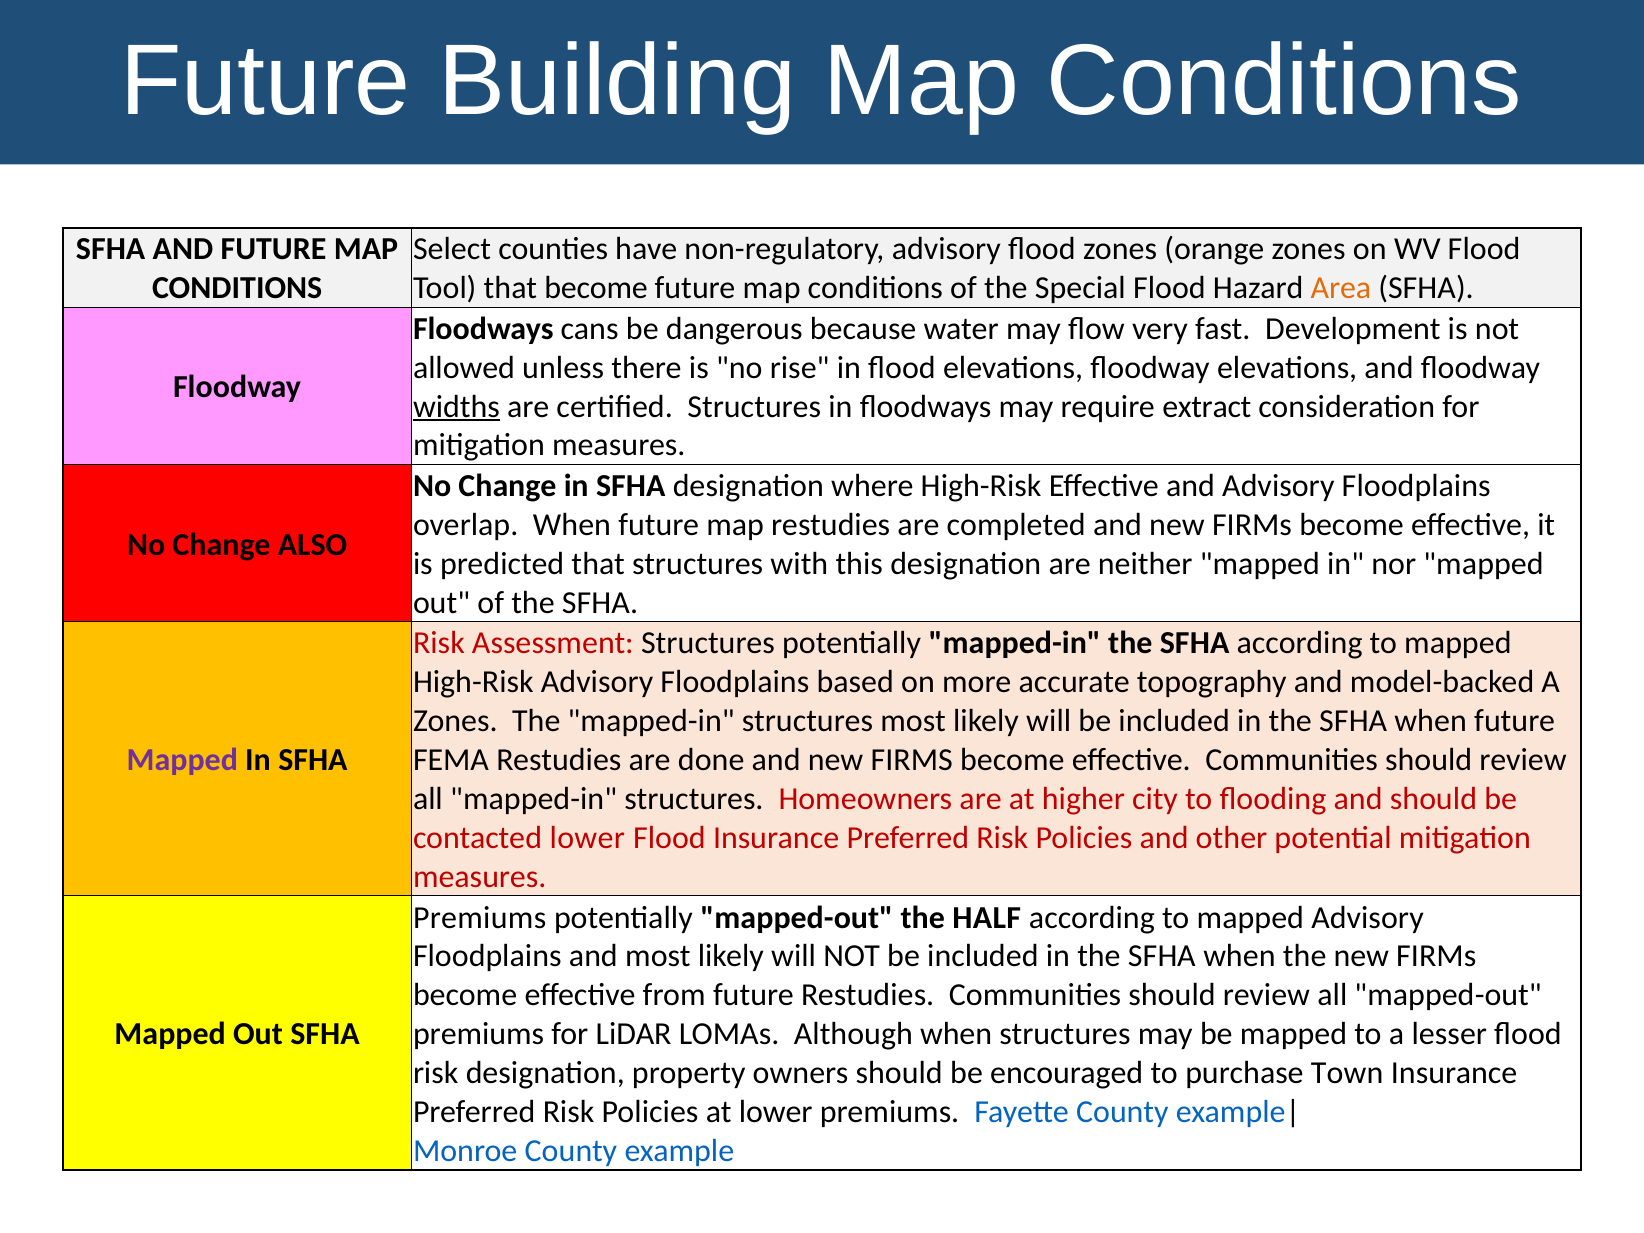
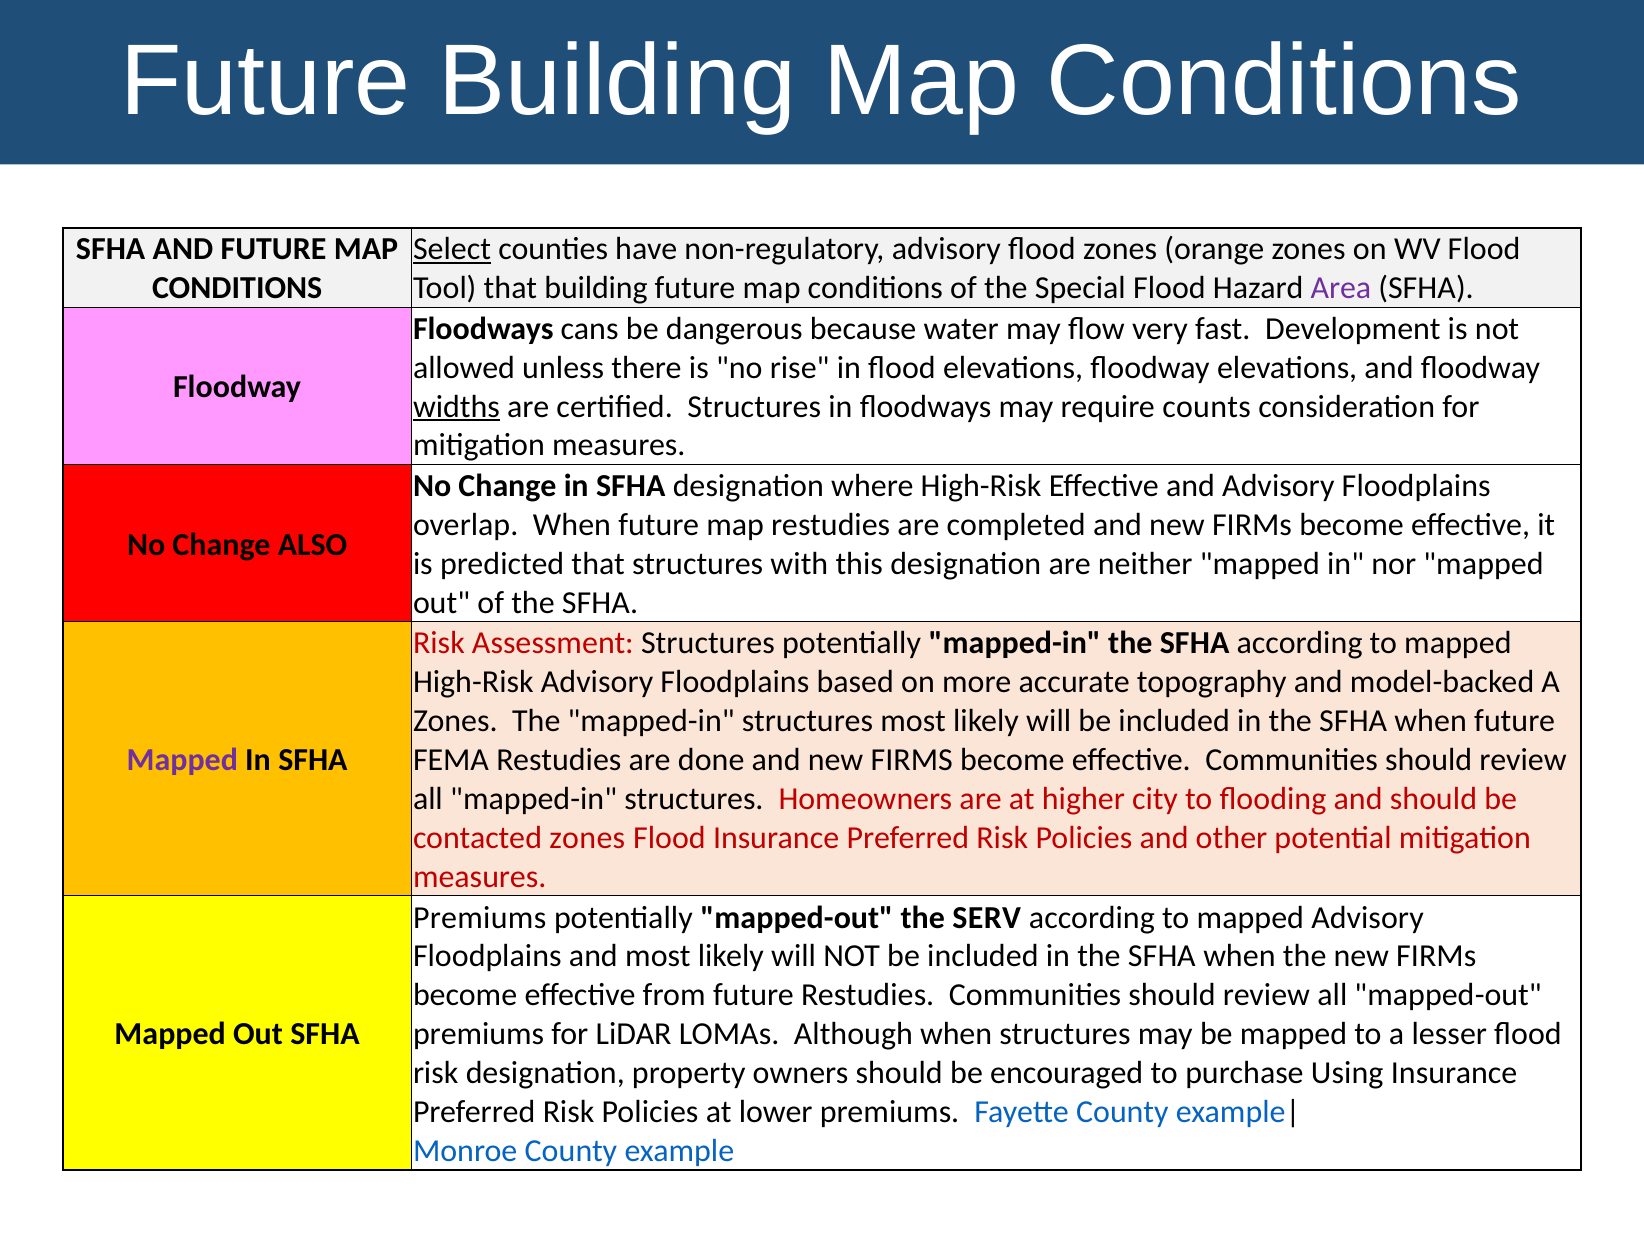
Select underline: none -> present (452, 249)
that become: become -> building (596, 288)
Area colour: orange -> purple (1341, 288)
extract: extract -> counts (1207, 407)
contacted lower: lower -> zones (587, 838)
HALF: HALF -> SERV (987, 917)
Town: Town -> Using (1347, 1073)
